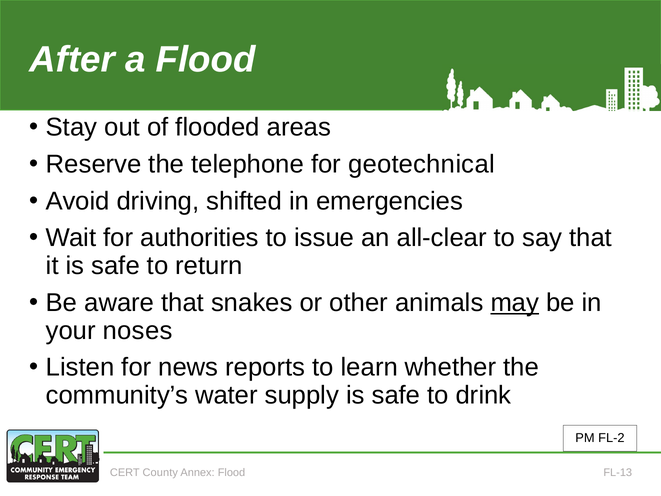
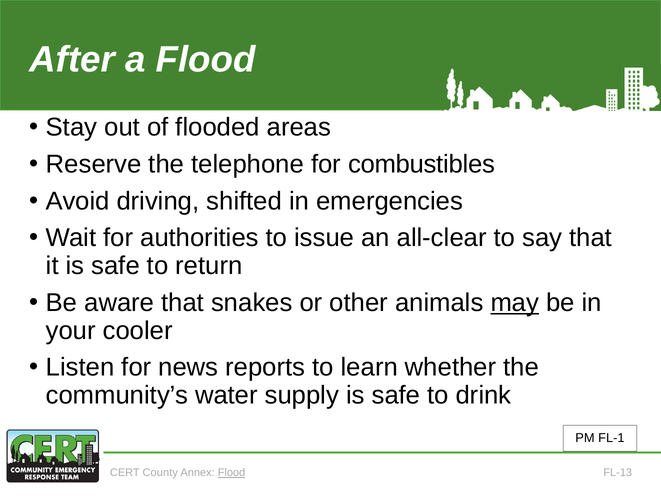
geotechnical: geotechnical -> combustibles (422, 164)
noses: noses -> cooler (138, 330)
FL-2: FL-2 -> FL-1 (611, 438)
Flood underline: none -> present (231, 472)
